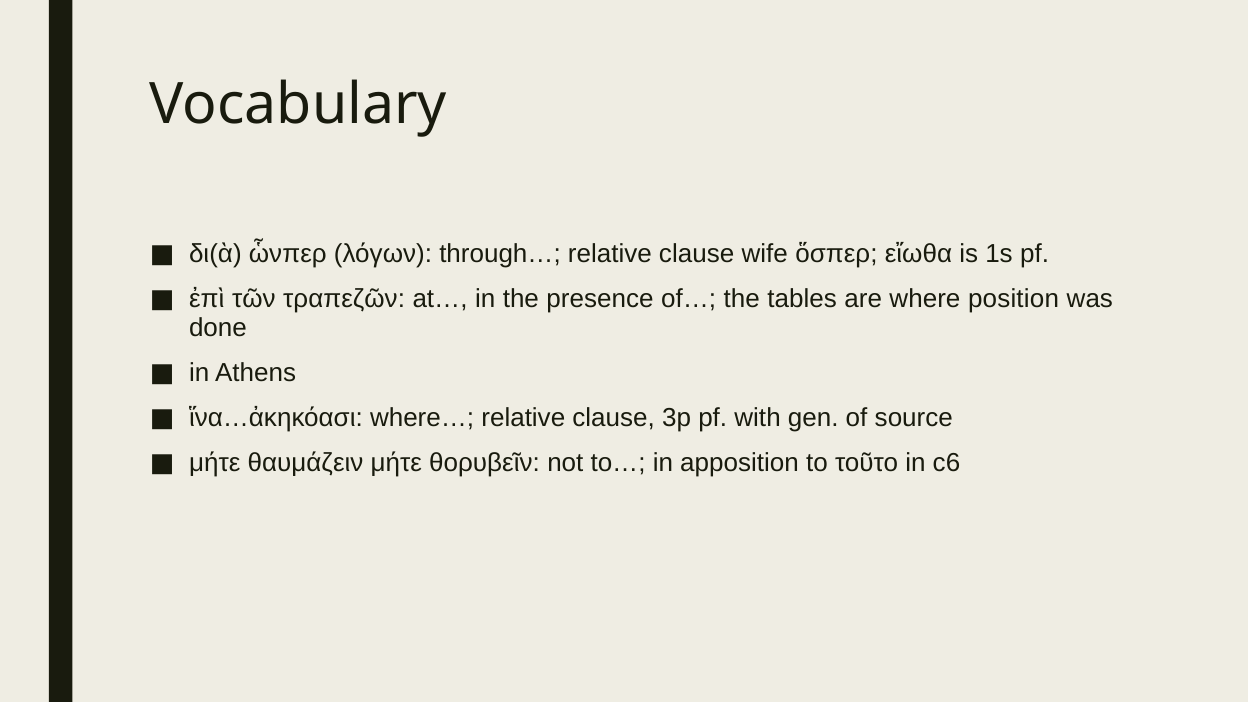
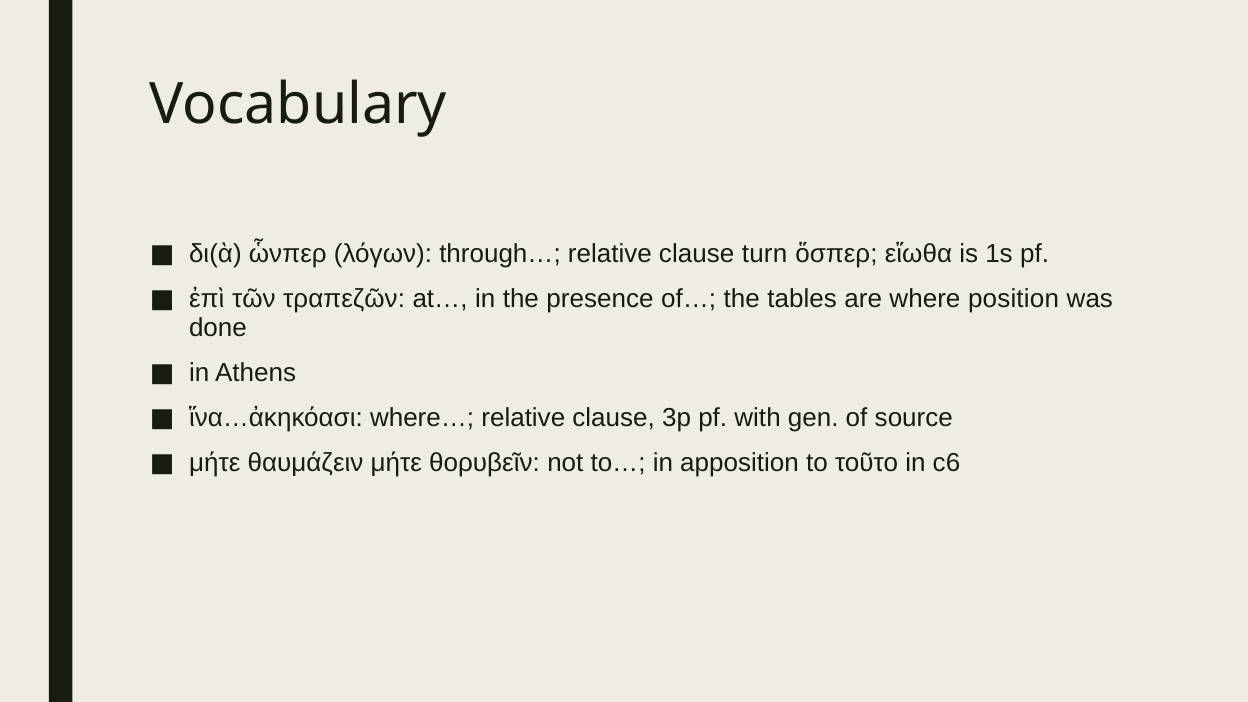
wife: wife -> turn (765, 254)
